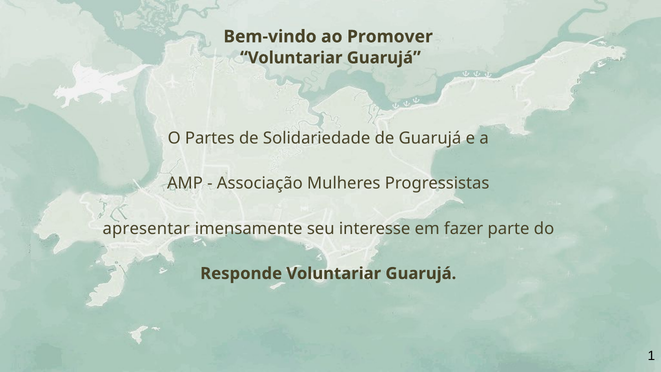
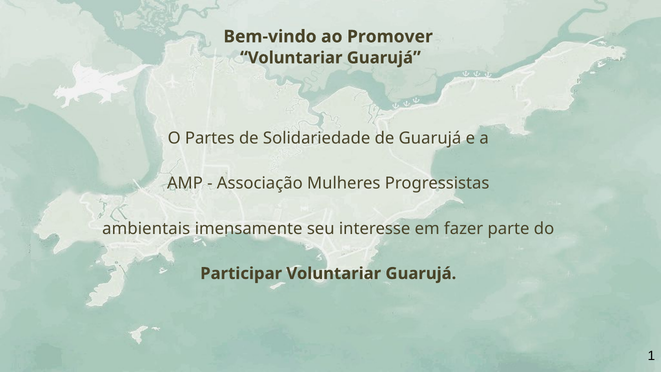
apresentar: apresentar -> ambientais (146, 228)
Responde: Responde -> Participar (241, 273)
